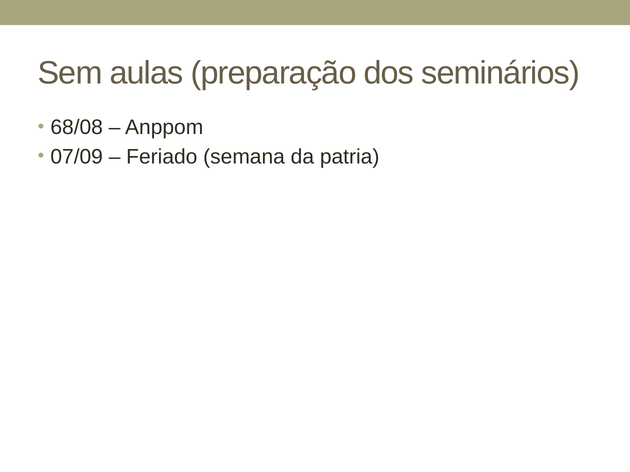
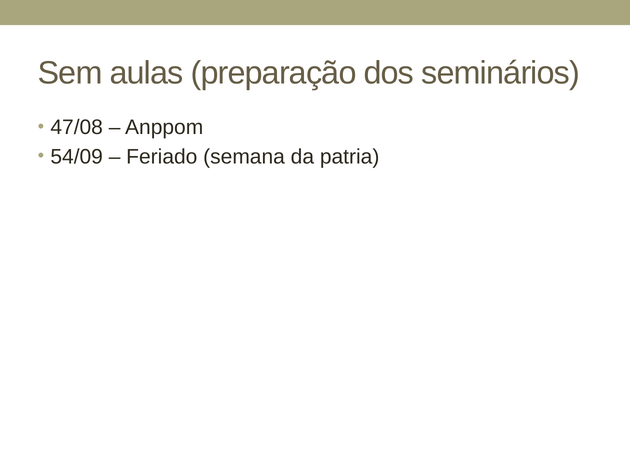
68/08: 68/08 -> 47/08 (77, 127)
07/09: 07/09 -> 54/09 (77, 157)
